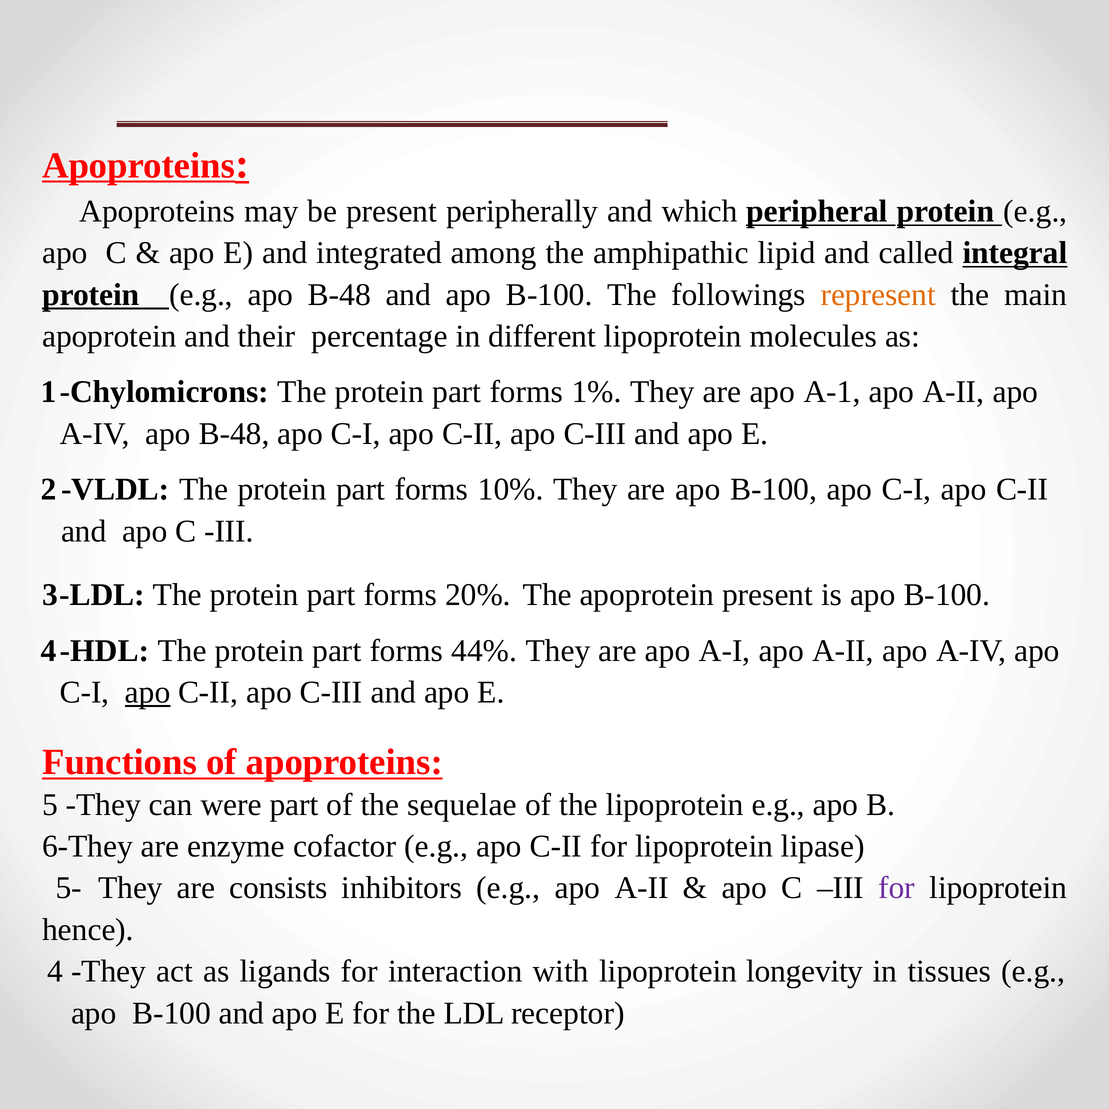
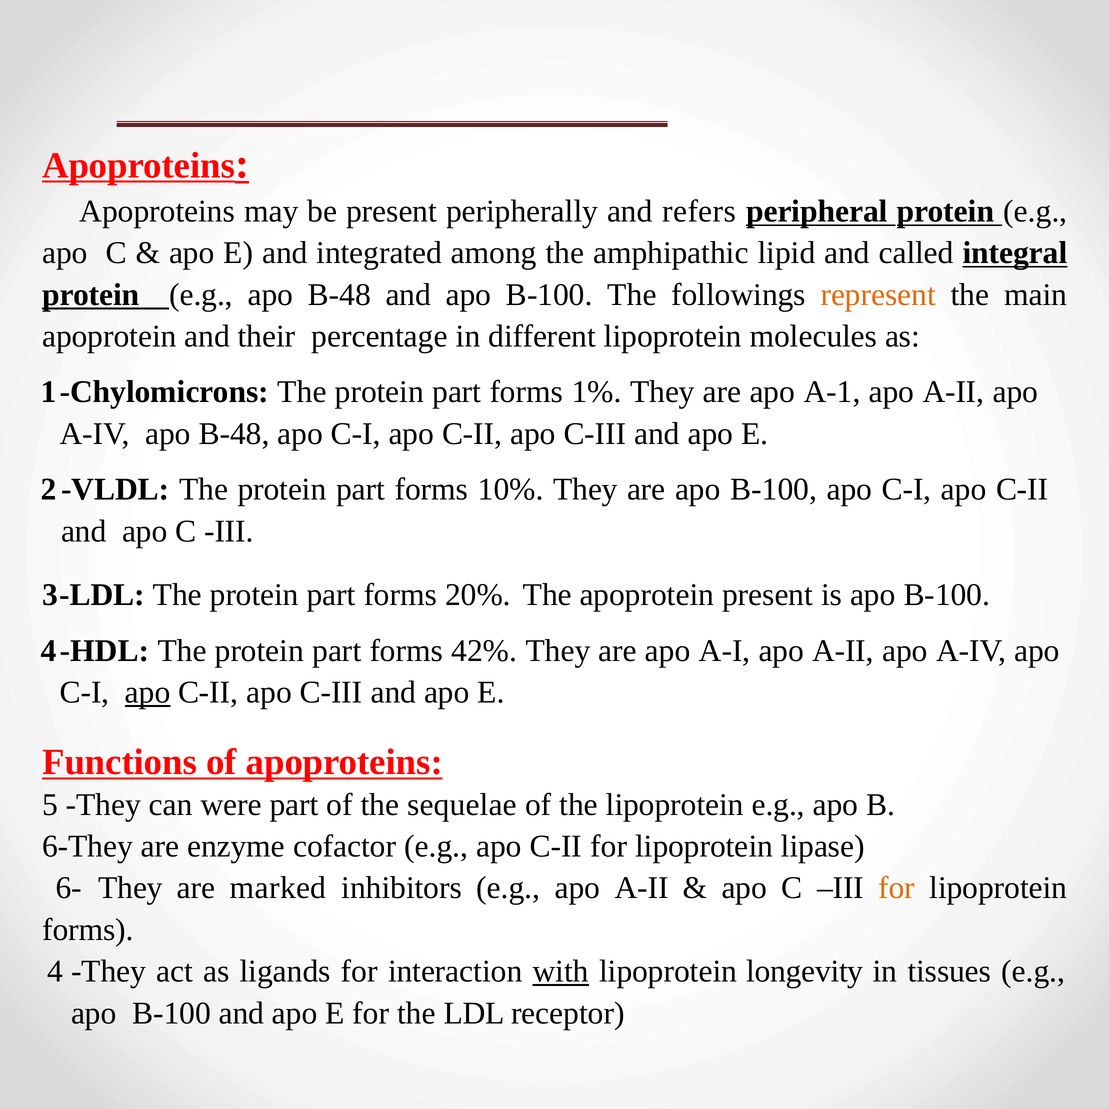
which: which -> refers (699, 211)
44%: 44% -> 42% (484, 651)
5-: 5- -> 6- (69, 888)
consists: consists -> marked (278, 888)
for colour: purple -> orange (896, 888)
hence: hence -> forms (88, 930)
with underline: none -> present (561, 971)
